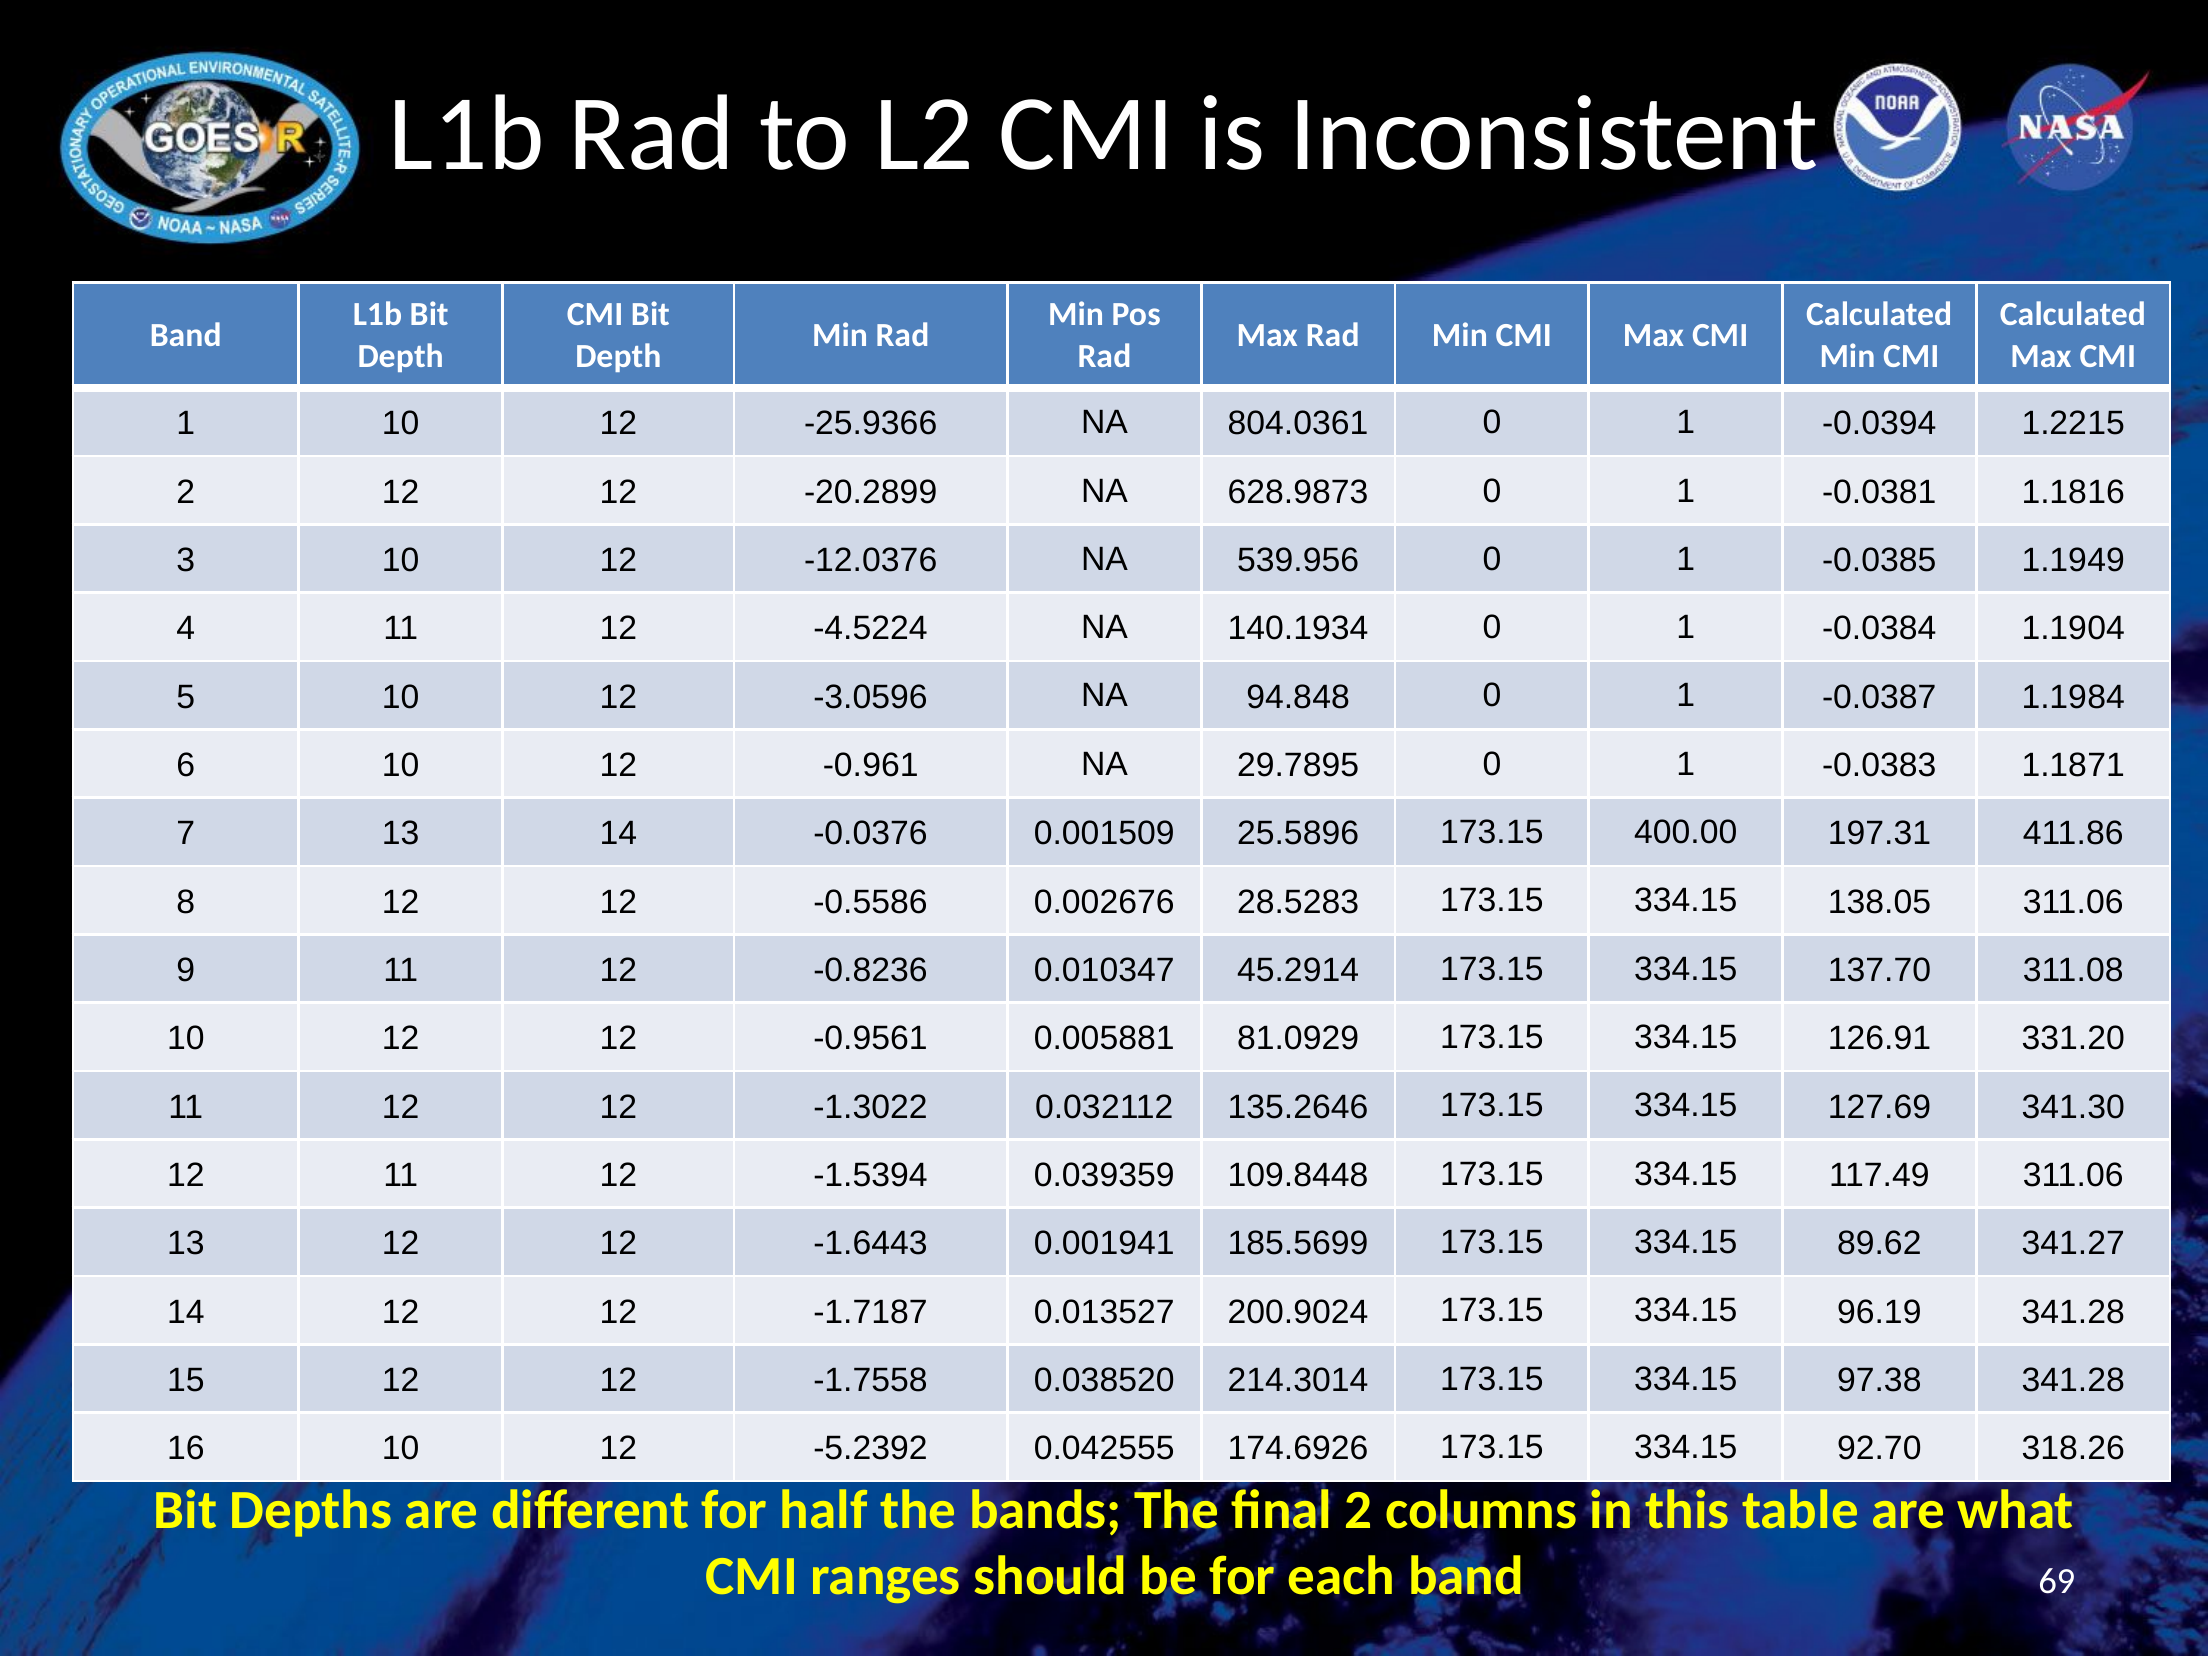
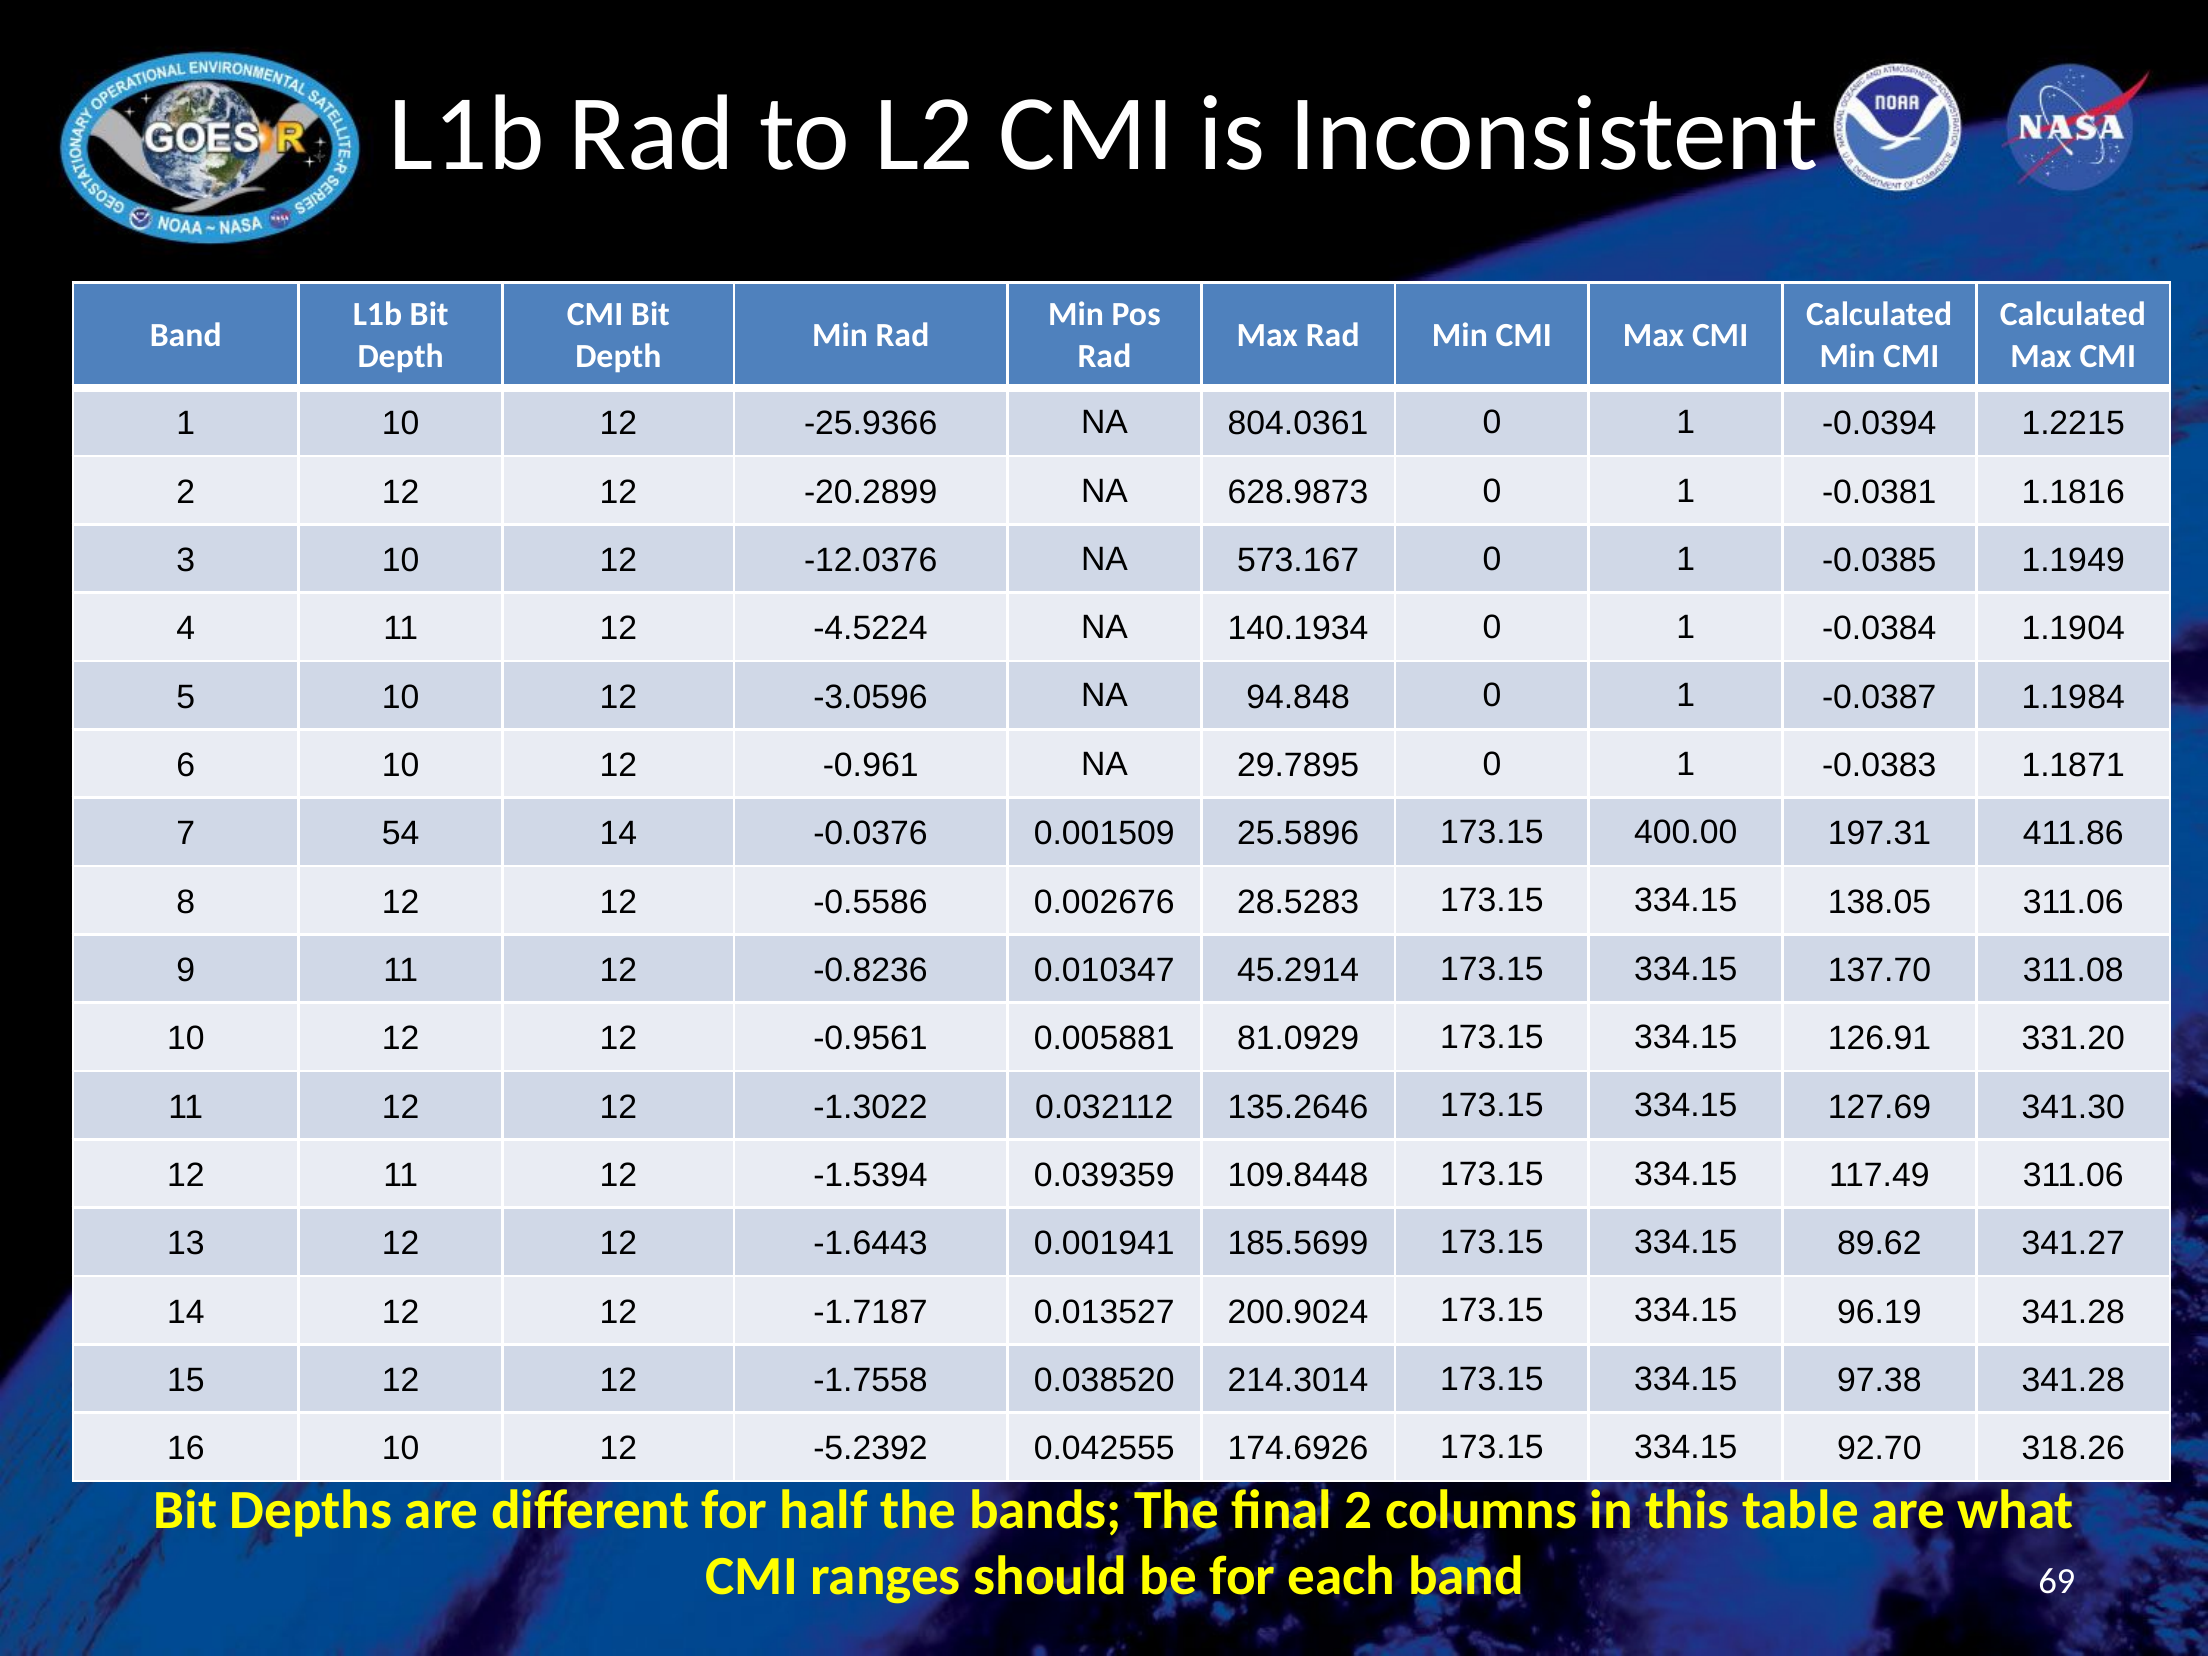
539.956: 539.956 -> 573.167 (1298, 560)
7 13: 13 -> 54 (401, 834)
